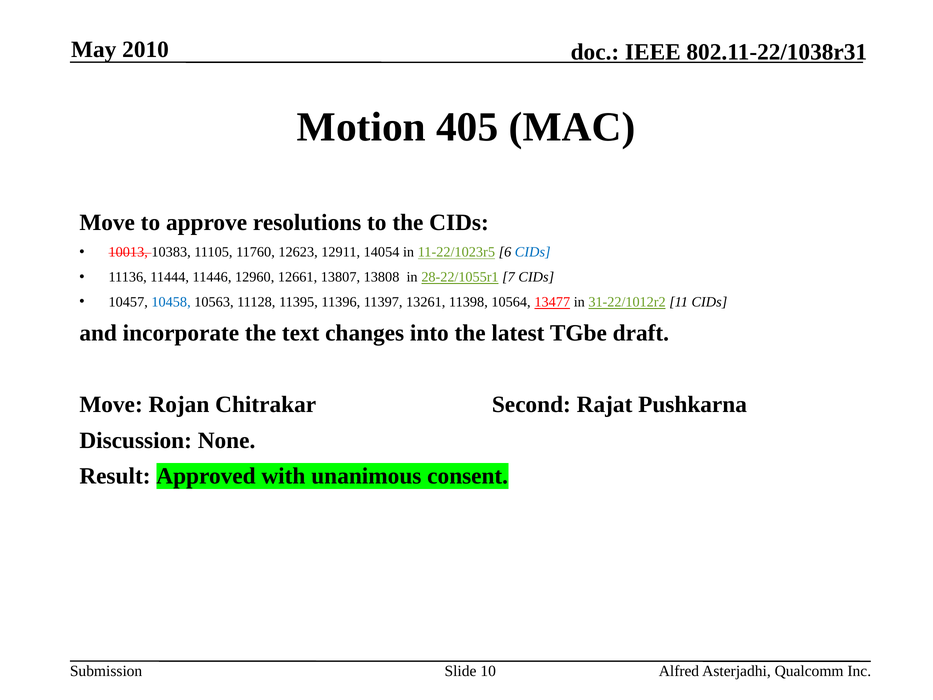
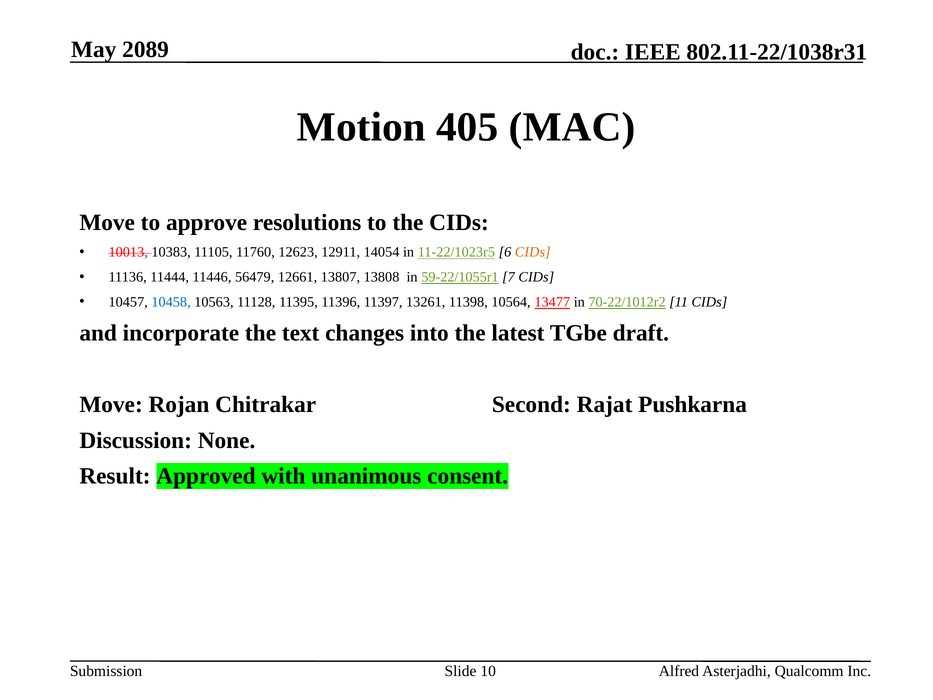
2010: 2010 -> 2089 (146, 49)
CIDs colour: blue -> orange (533, 252)
12960: 12960 -> 56479 (255, 277)
28-22/1055r1: 28-22/1055r1 -> 59-22/1055r1 (460, 277)
31-22/1012r2: 31-22/1012r2 -> 70-22/1012r2 (627, 302)
